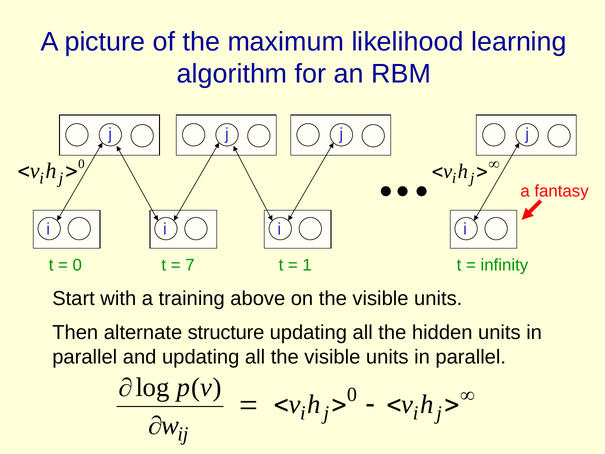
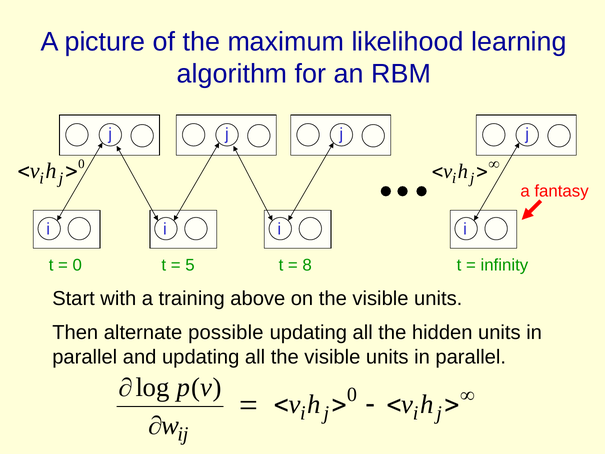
7: 7 -> 5 (190, 265)
1: 1 -> 8 (307, 265)
structure: structure -> possible (226, 332)
